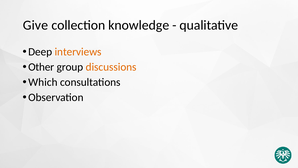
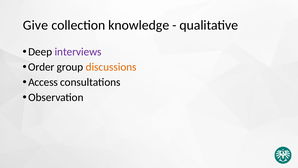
interviews colour: orange -> purple (78, 52)
Other: Other -> Order (41, 67)
Which: Which -> Access (43, 82)
